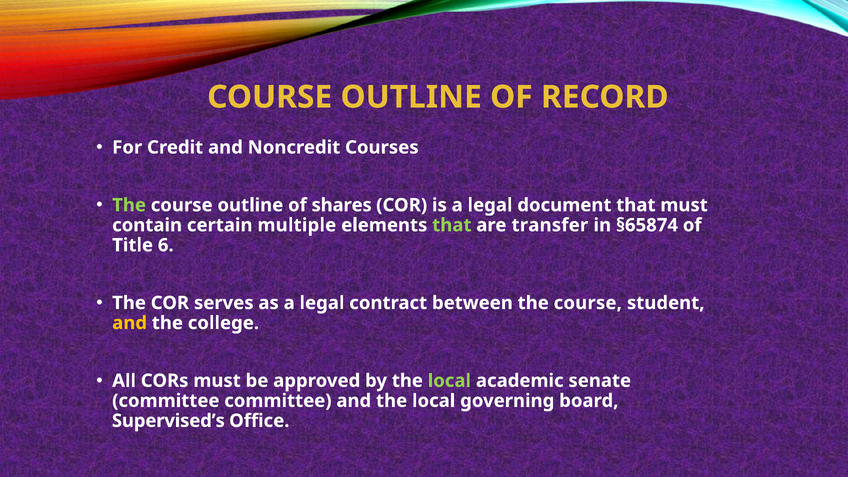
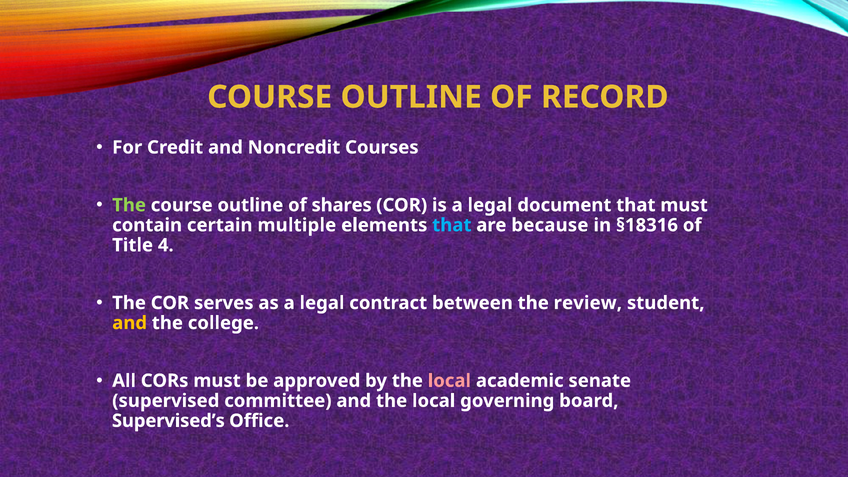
that colour: light green -> light blue (452, 225)
transfer: transfer -> because (550, 225)
§65874: §65874 -> §18316 (647, 225)
6: 6 -> 4 (166, 245)
between the course: course -> review (588, 303)
local colour: light green -> pink (449, 381)
committee: committee -> supervised (166, 401)
